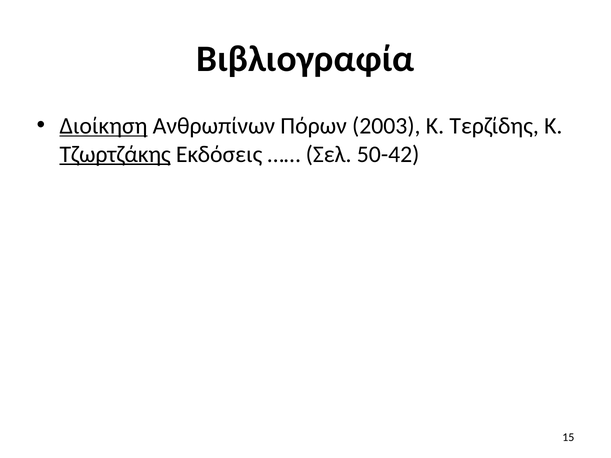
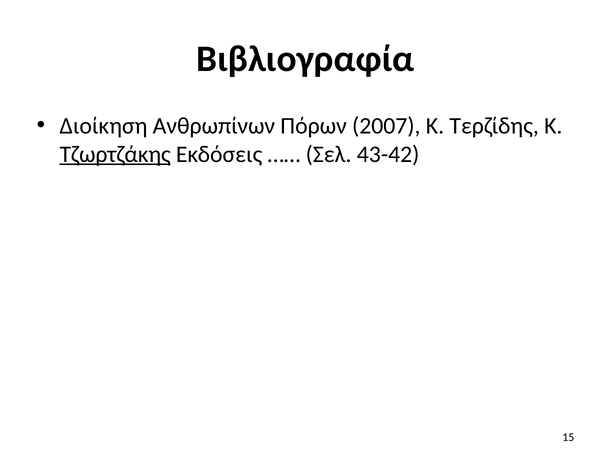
Διοίκηση underline: present -> none (103, 126)
2003: 2003 -> 2007 (386, 126)
50-42: 50-42 -> 43-42 (388, 154)
